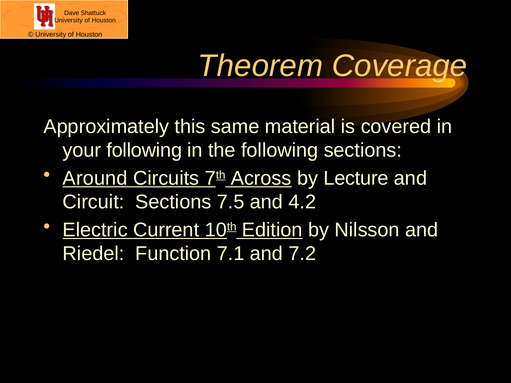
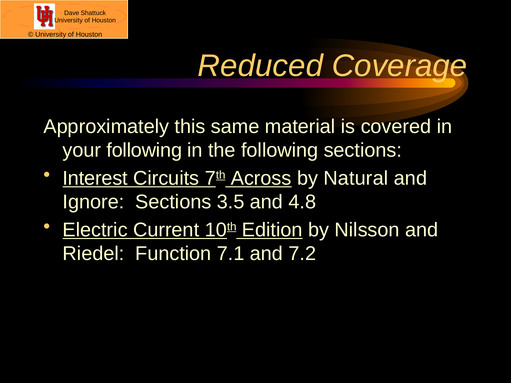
Theorem: Theorem -> Reduced (260, 66)
Around: Around -> Interest (95, 178)
Lecture: Lecture -> Natural (356, 178)
Circuit: Circuit -> Ignore (94, 202)
7.5: 7.5 -> 3.5 (231, 202)
4.2: 4.2 -> 4.8 (302, 202)
